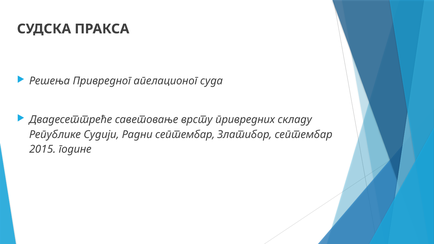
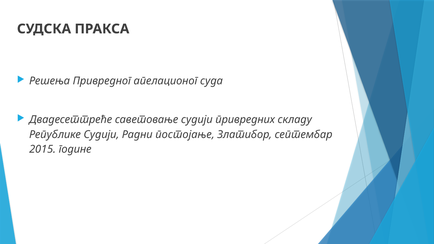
саветовање врсту: врсту -> судији (197, 120)
Радни септембар: септембар -> постојање (185, 135)
